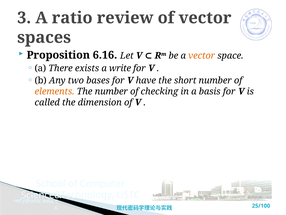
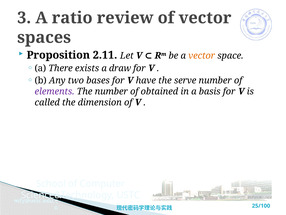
6.16: 6.16 -> 2.11 (105, 55)
write: write -> draw (120, 68)
short: short -> serve (185, 80)
elements colour: orange -> purple (55, 91)
checking: checking -> obtained (159, 91)
